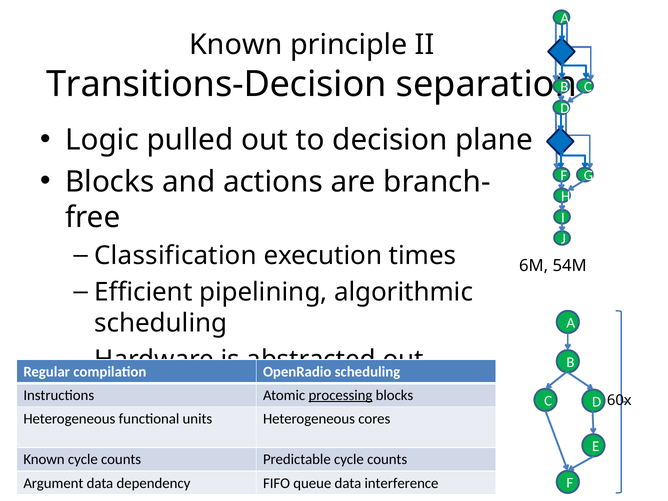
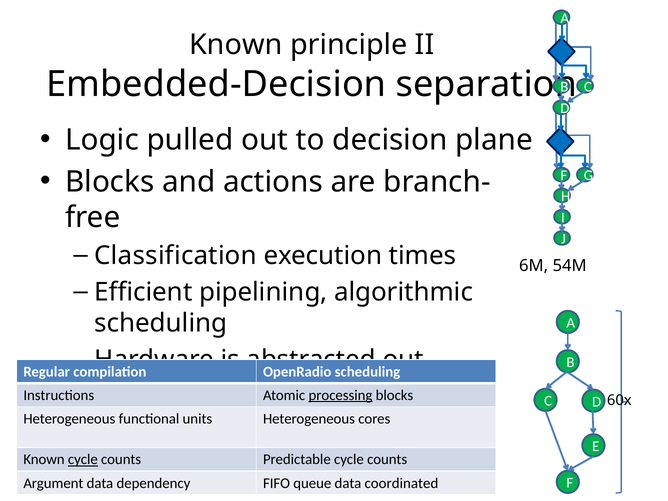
Transitions-Decision: Transitions-Decision -> Embedded-Decision (216, 84)
cycle underline: none -> present (83, 460)
interference: interference -> coordinated (401, 483)
